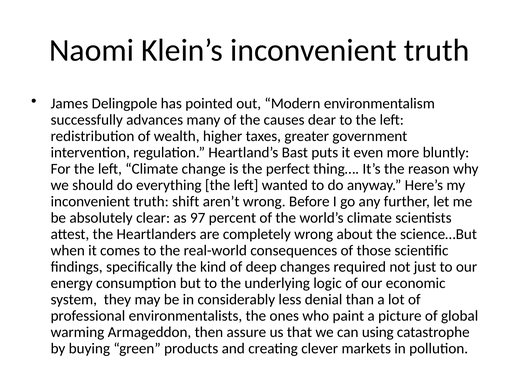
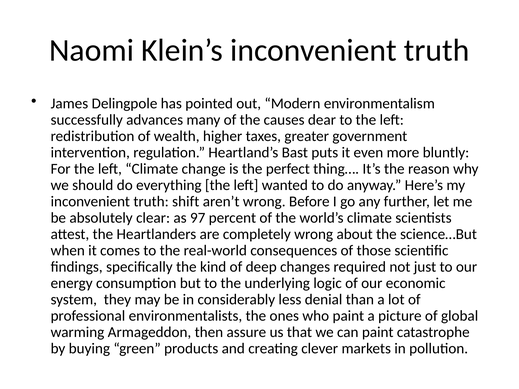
can using: using -> paint (378, 332)
